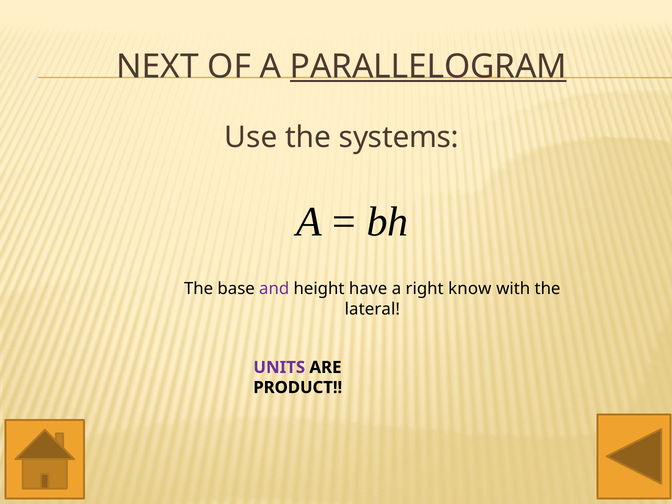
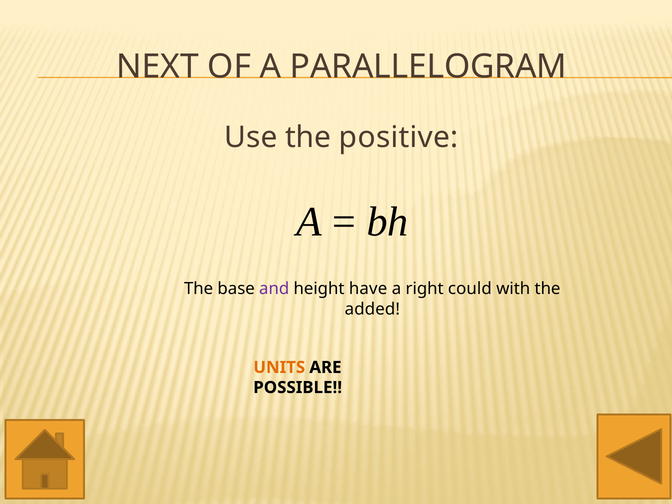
PARALLELOGRAM underline: present -> none (428, 67)
systems: systems -> positive (399, 138)
know: know -> could (470, 289)
lateral: lateral -> added (372, 309)
UNITS colour: purple -> orange (279, 367)
PRODUCT: PRODUCT -> POSSIBLE (298, 387)
